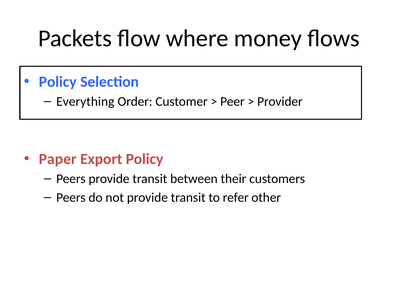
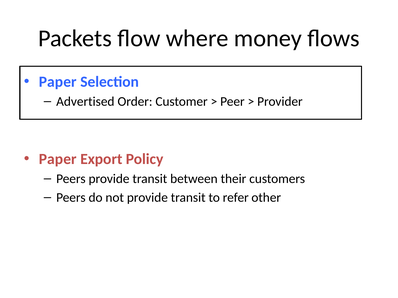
Policy: Policy -> Paper (58, 82)
Everything: Everything -> Advertised (85, 102)
